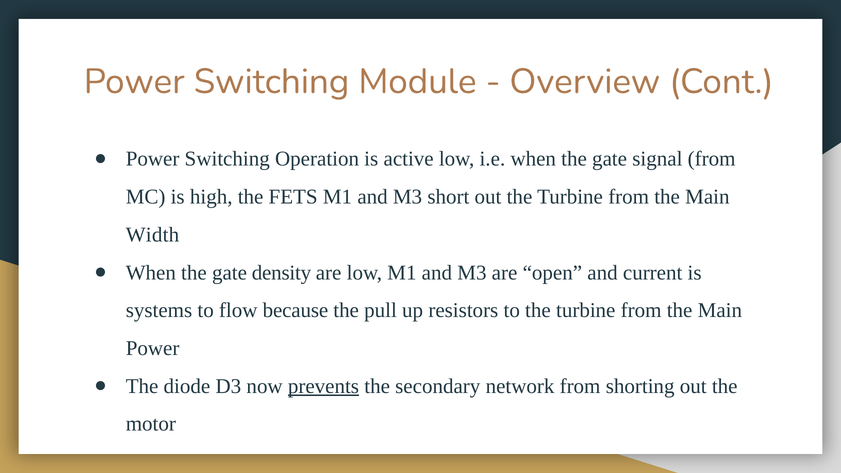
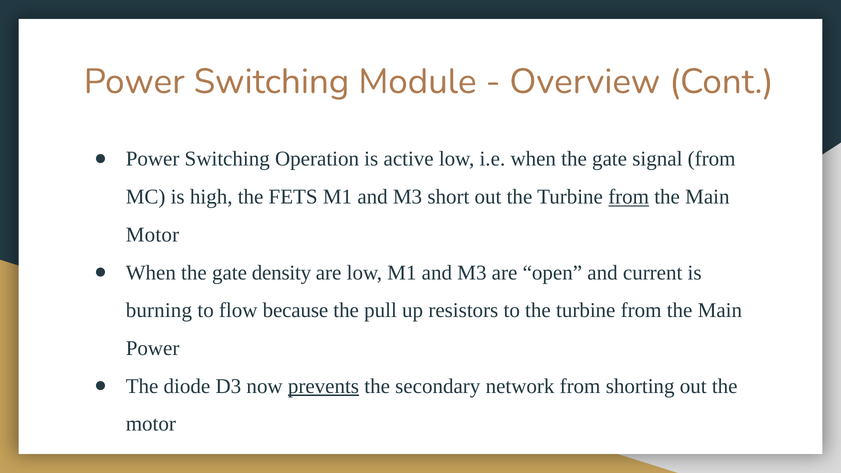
from underline: none -> present (629, 197)
Width: Width -> Motor (153, 235)
systems: systems -> burning (159, 310)
